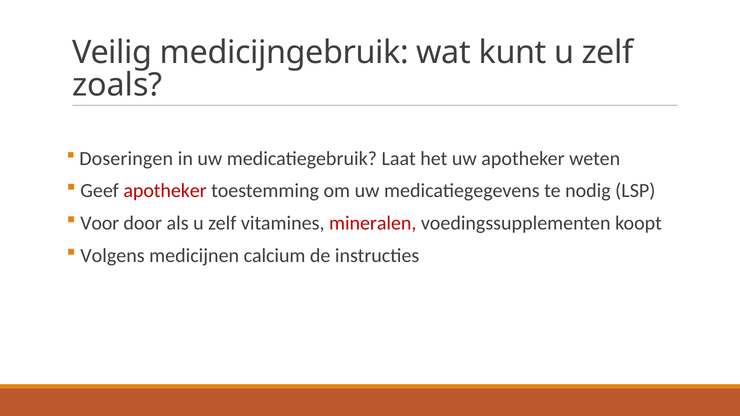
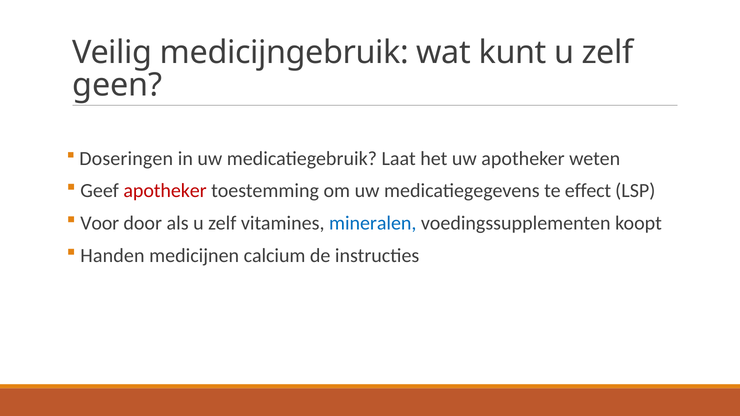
zoals: zoals -> geen (117, 85)
nodig: nodig -> effect (588, 191)
mineralen colour: red -> blue (373, 223)
Volgens: Volgens -> Handen (112, 256)
